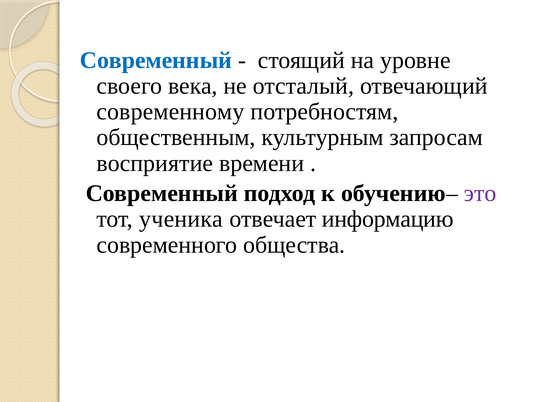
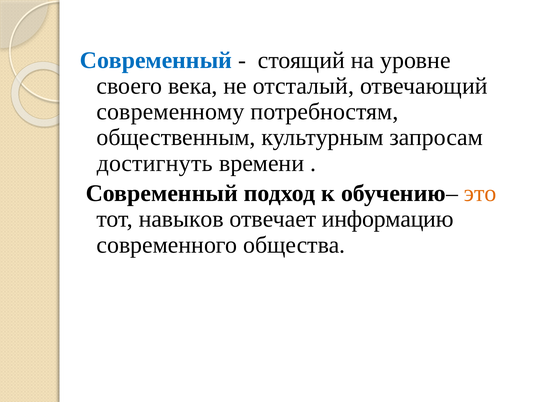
восприятие: восприятие -> достигнуть (155, 163)
это colour: purple -> orange (480, 194)
ученика: ученика -> навыков (181, 220)
